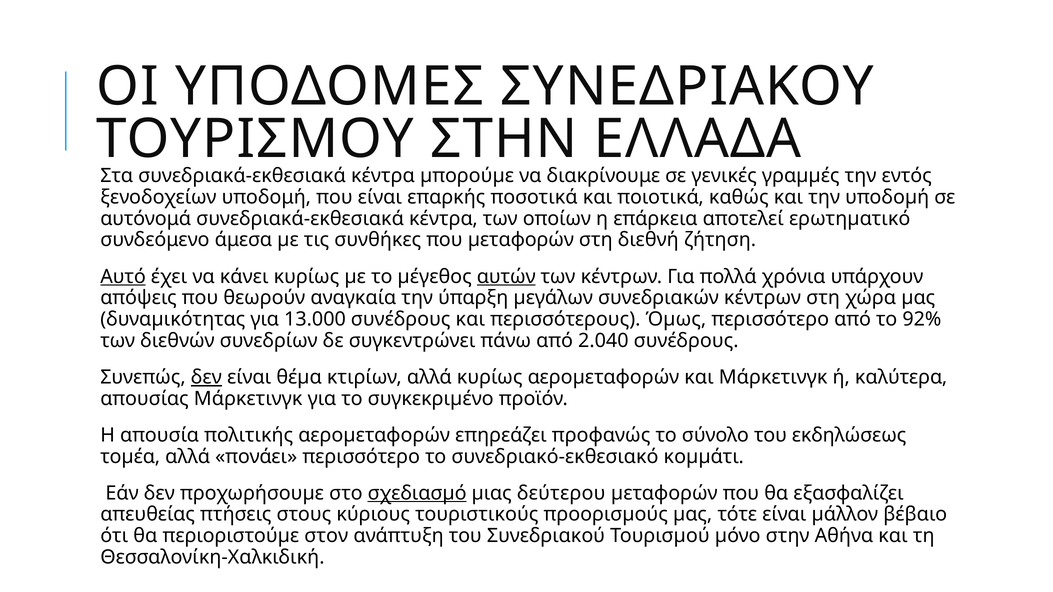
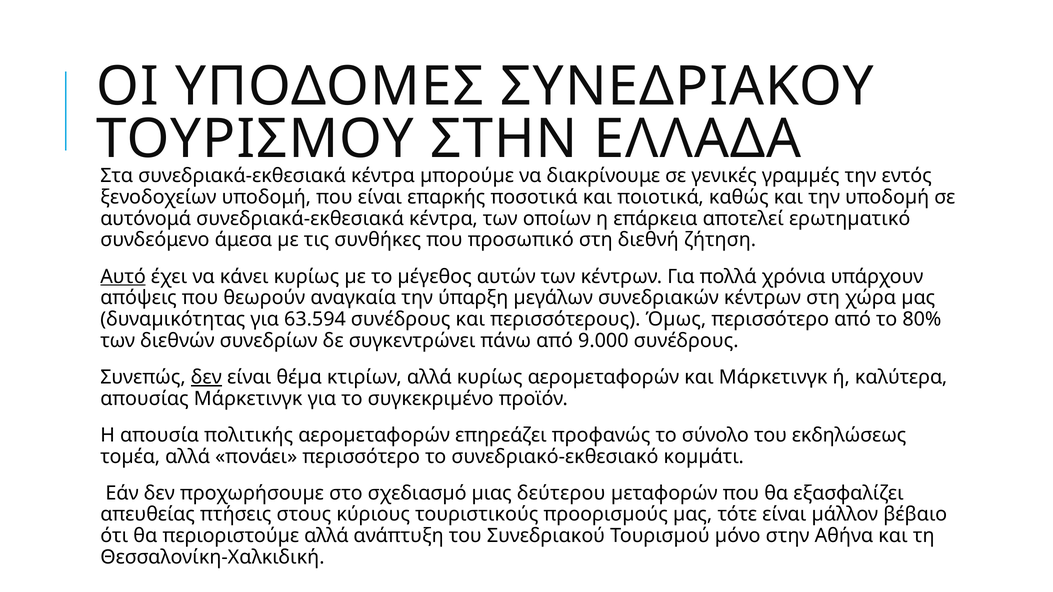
που µεταφορών: µεταφορών -> προσωπικό (521, 240)
αυτών underline: present -> none (506, 277)
13.000: 13.000 -> 63.594 (315, 319)
92%: 92% -> 80% (922, 319)
2.040: 2.040 -> 9.000 (603, 341)
σχεδιασµό underline: present -> none (417, 493)
περιοριστούµε στον: στον -> αλλά (326, 536)
